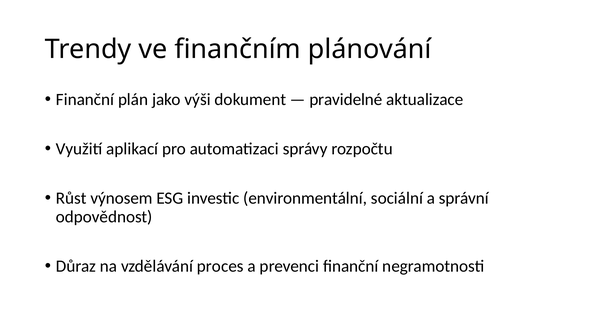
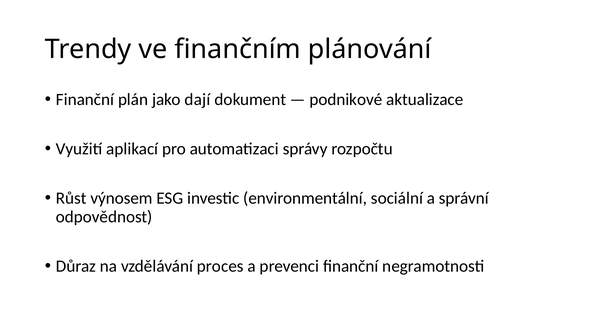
výši: výši -> dají (198, 100)
pravidelné: pravidelné -> podnikové (346, 100)
